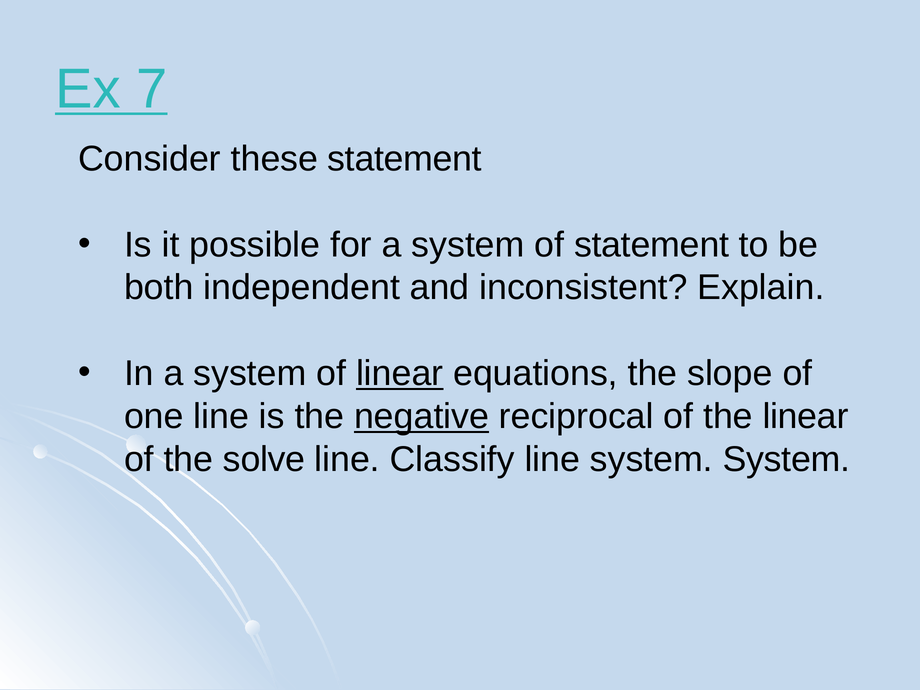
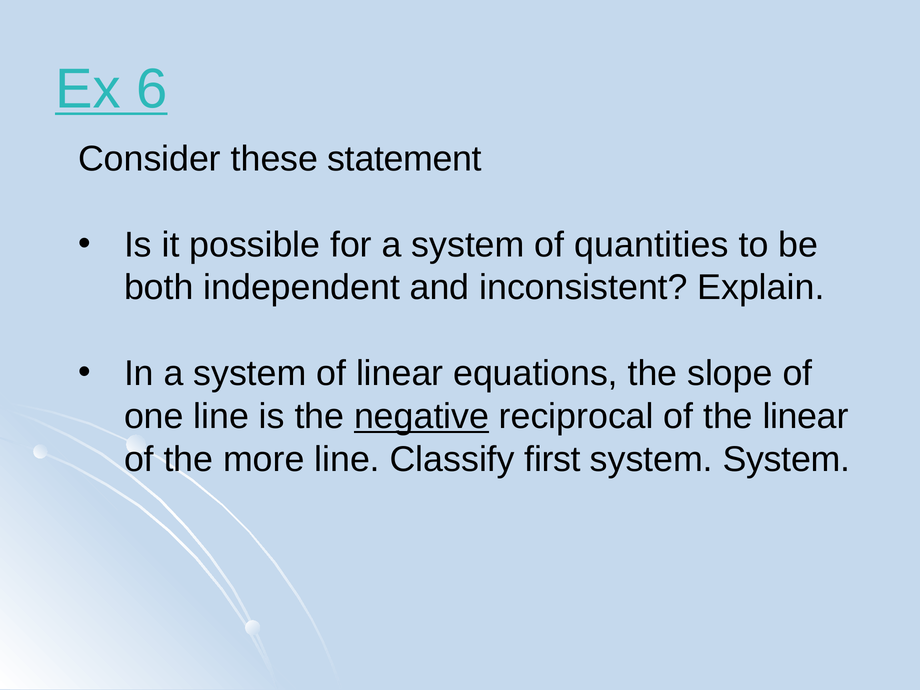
7: 7 -> 6 (152, 89)
of statement: statement -> quantities (651, 245)
linear underline: present -> none (400, 374)
solve: solve -> more (264, 459)
Classify line: line -> first (553, 459)
